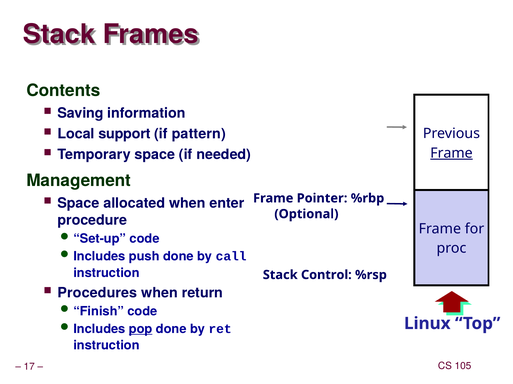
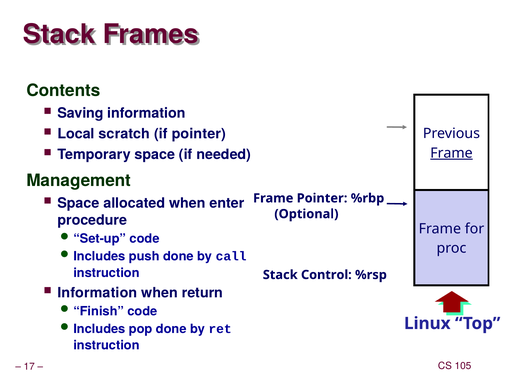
support: support -> scratch (124, 134)
if pattern: pattern -> pointer (199, 134)
Procedures: Procedures -> Information (97, 293)
pop underline: present -> none (141, 329)
